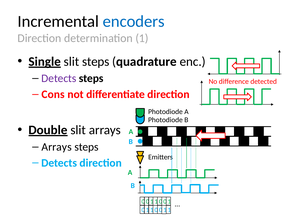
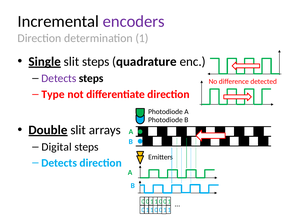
encoders colour: blue -> purple (134, 21)
Cons: Cons -> Type (53, 94)
Arrays: Arrays -> Digital (57, 147)
